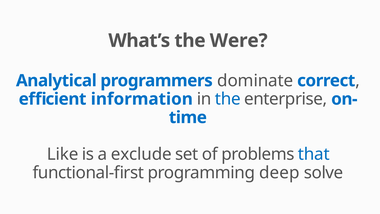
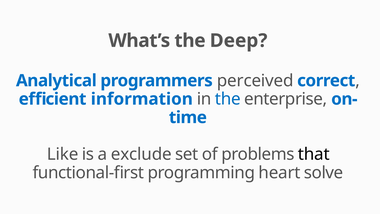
Were: Were -> Deep (239, 41)
dominate: dominate -> perceived (255, 81)
that colour: blue -> black (314, 154)
deep: deep -> heart (280, 173)
